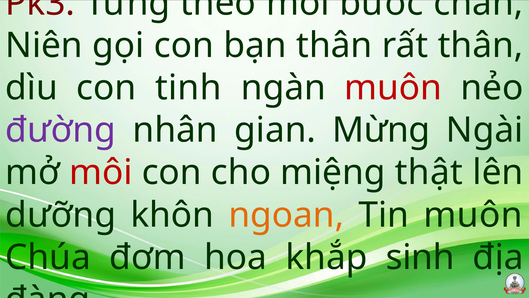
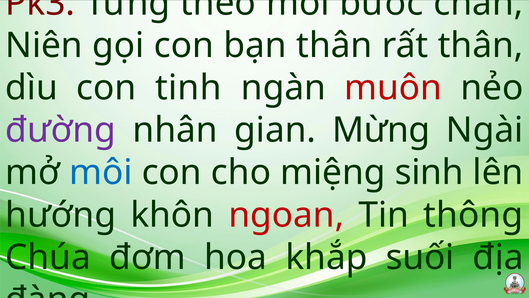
môi colour: red -> blue (101, 172)
thật: thật -> sinh (429, 172)
dưỡng: dưỡng -> hướng (61, 215)
ngoan colour: orange -> red (286, 215)
Tin muôn: muôn -> thông (473, 215)
sinh: sinh -> suối (420, 257)
